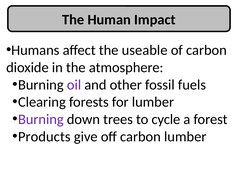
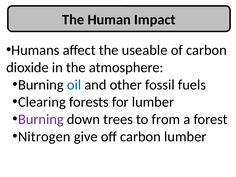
oil colour: purple -> blue (74, 85)
cycle: cycle -> from (166, 119)
Products: Products -> Nitrogen (44, 137)
